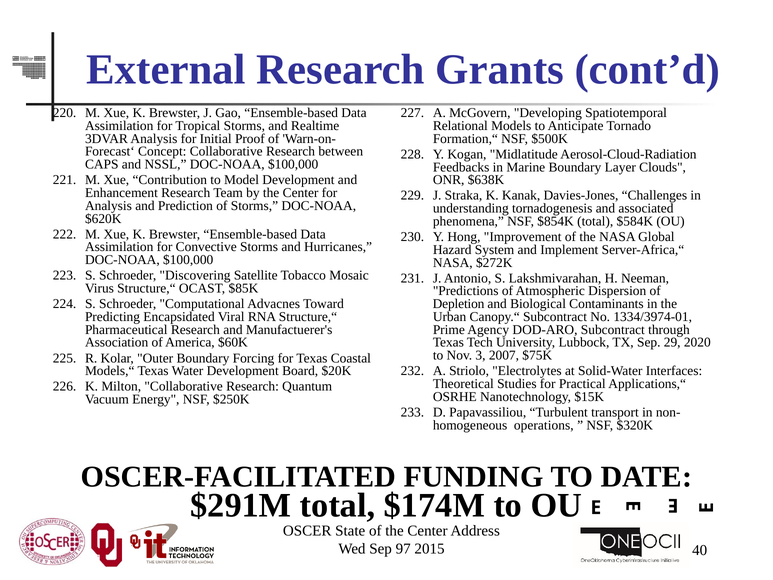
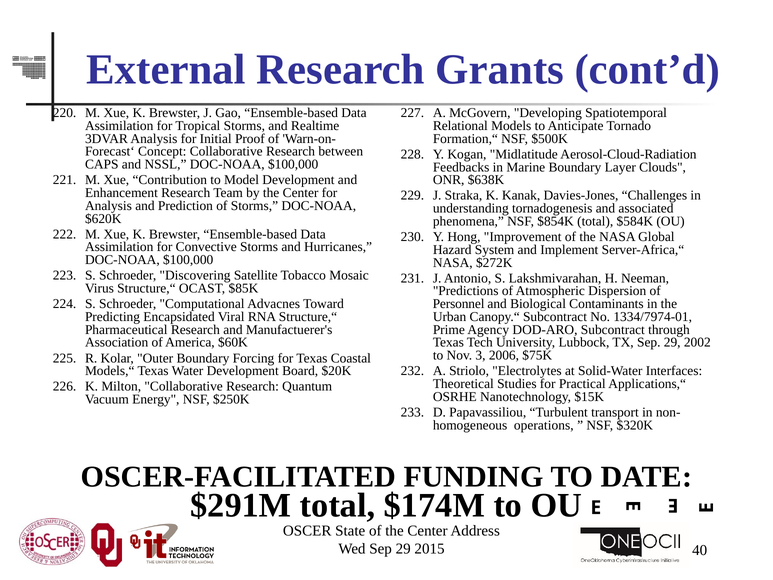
Depletion: Depletion -> Personnel (459, 304)
1334/3974-01: 1334/3974-01 -> 1334/7974-01 (653, 317)
2020: 2020 -> 2002 (697, 342)
2007: 2007 -> 2006 (504, 355)
Wed Sep 97: 97 -> 29 (403, 549)
